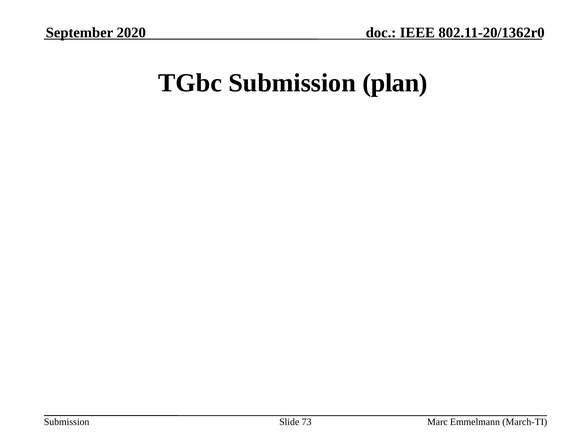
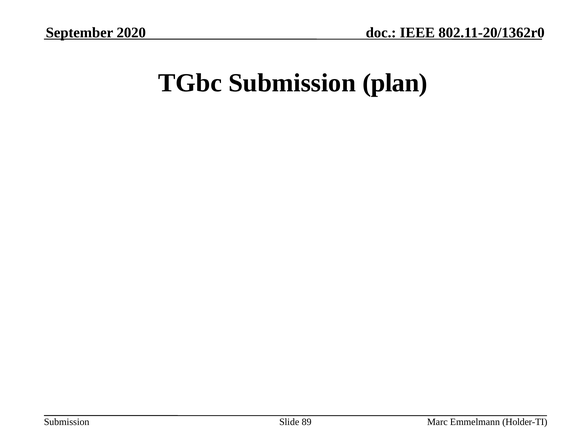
73: 73 -> 89 (307, 422)
March-TI: March-TI -> Holder-TI (525, 422)
